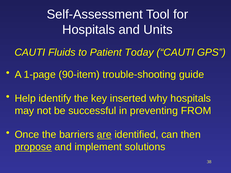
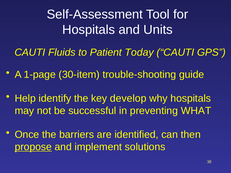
90-item: 90-item -> 30-item (79, 75)
inserted: inserted -> develop (128, 99)
FROM: FROM -> WHAT (196, 111)
are underline: present -> none (104, 135)
